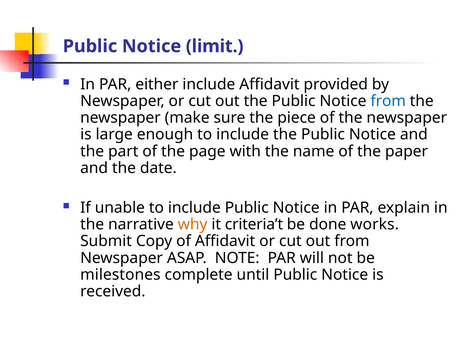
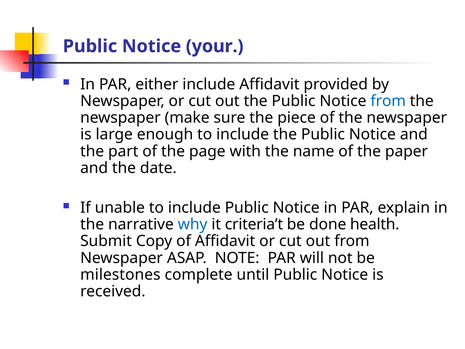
limit: limit -> your (215, 46)
why colour: orange -> blue (193, 224)
works: works -> health (375, 224)
